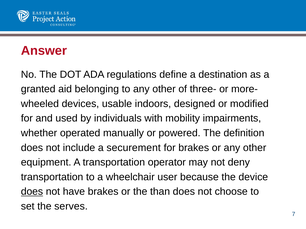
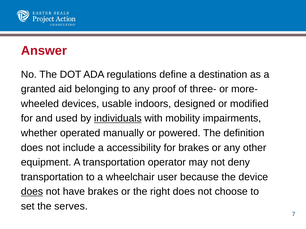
to any other: other -> proof (164, 89)
individuals underline: none -> present (118, 119)
securement: securement -> accessibility (134, 148)
than: than -> right (160, 192)
